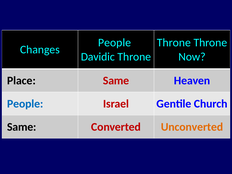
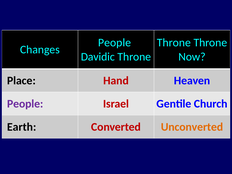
Place Same: Same -> Hand (116, 81)
People colour: blue -> purple (25, 104)
Same: Same -> Earth (22, 127)
